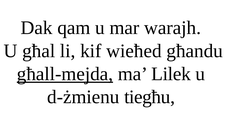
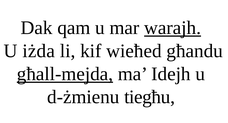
warajh underline: none -> present (173, 28)
għal: għal -> iżda (39, 51)
Lilek: Lilek -> Idejh (171, 74)
